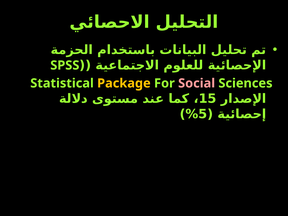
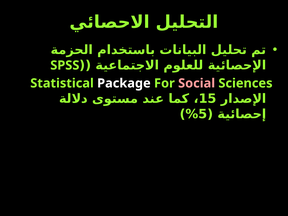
Package colour: yellow -> white (124, 83)
